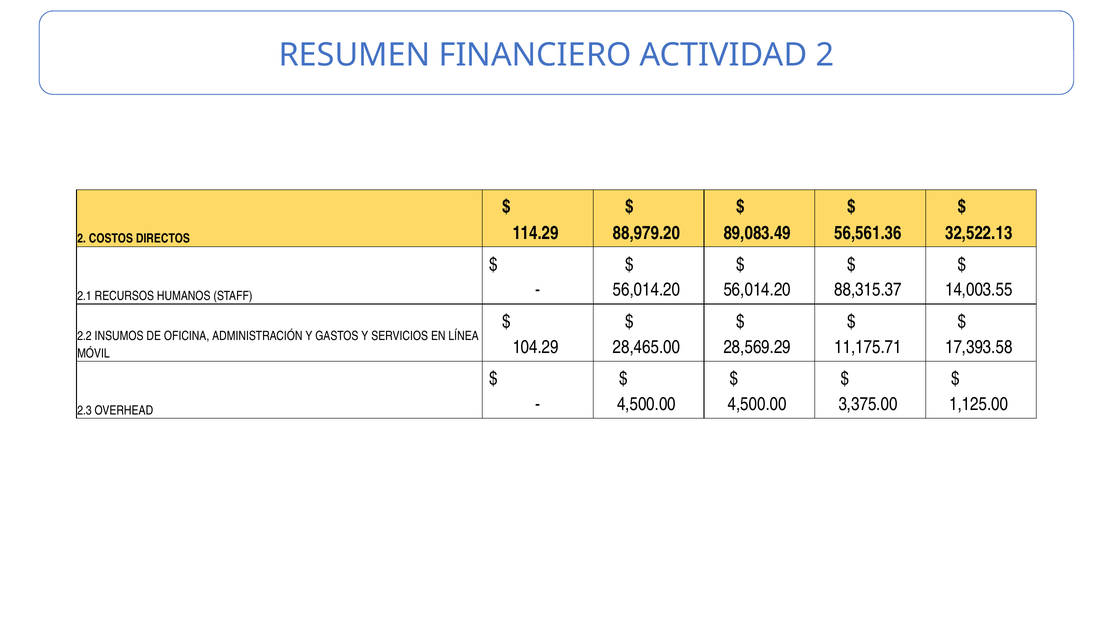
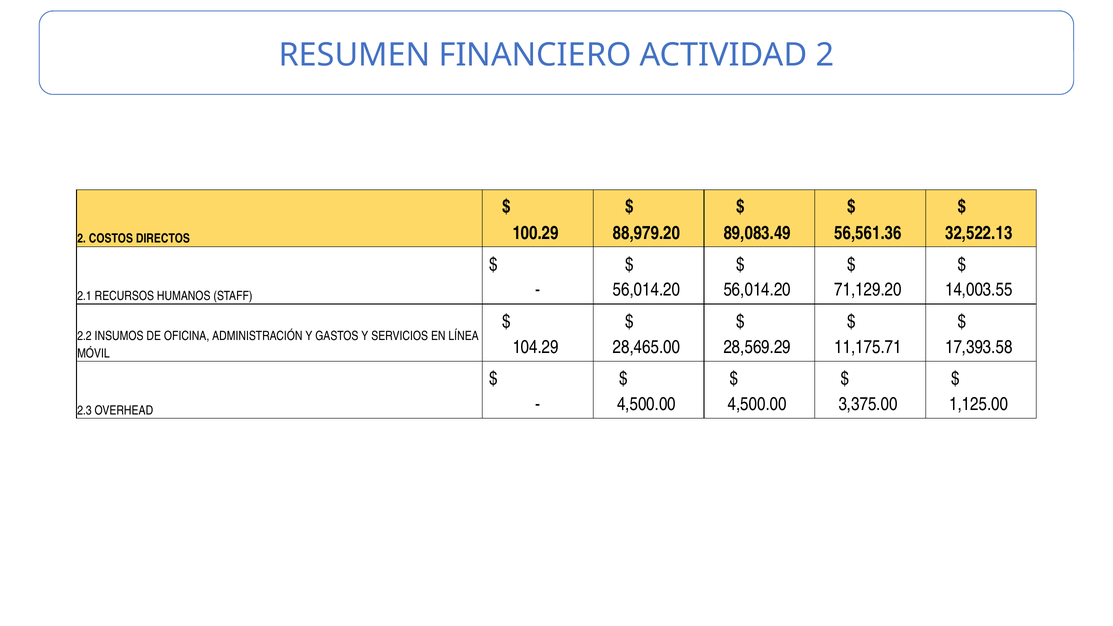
114.29: 114.29 -> 100.29 (536, 233)
88,315.37: 88,315.37 -> 71,129.20 (868, 290)
